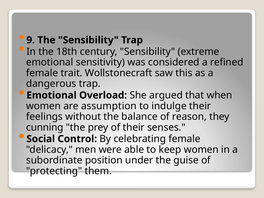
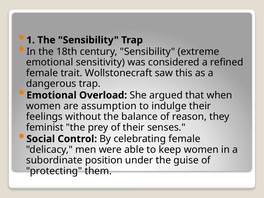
9: 9 -> 1 (31, 40)
cunning: cunning -> feminist (45, 127)
